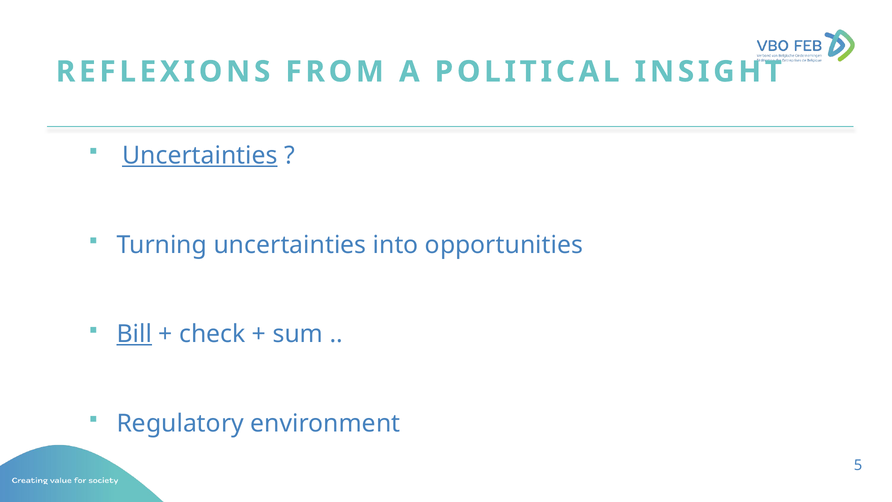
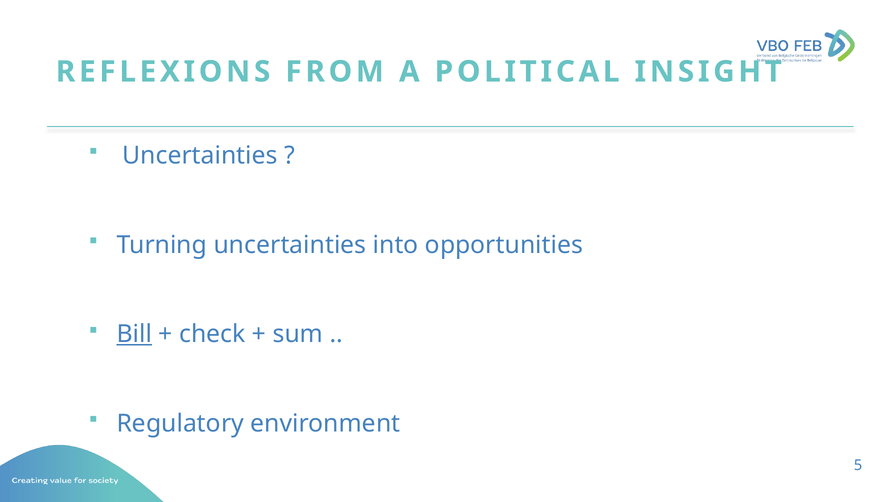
Uncertainties underline: present -> none (200, 156)
